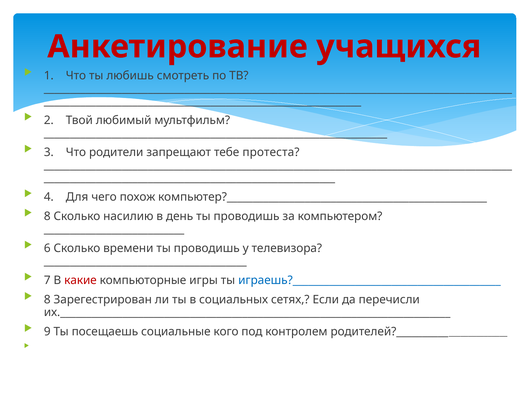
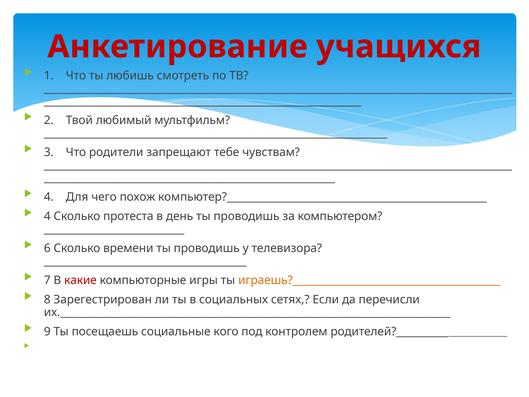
протеста: протеста -> чувствам (271, 152)
8: 8 -> 4 (47, 216)
насилию: насилию -> протеста (128, 216)
играешь?________________________________________ colour: blue -> orange (369, 280)
